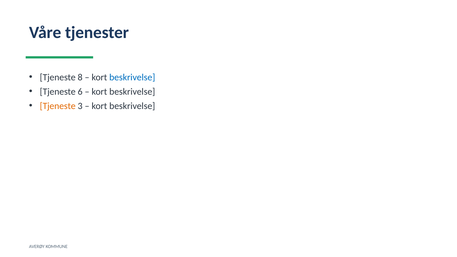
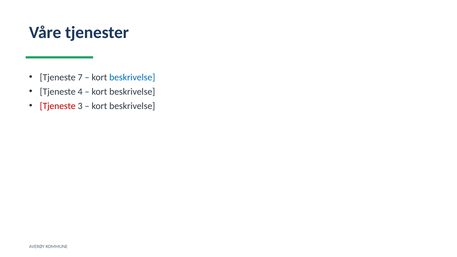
8: 8 -> 7 (80, 77)
6: 6 -> 4 (80, 92)
Tjeneste colour: orange -> red (58, 106)
